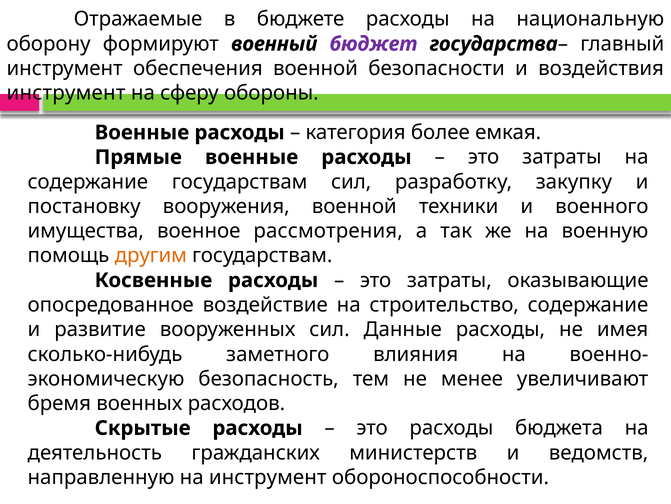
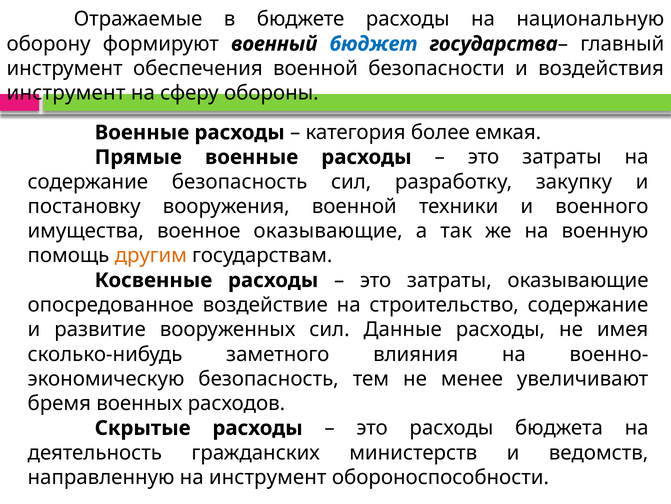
бюджет colour: purple -> blue (374, 44)
содержание государствам: государствам -> безопасность (240, 182)
военное рассмотрения: рассмотрения -> оказывающие (328, 231)
